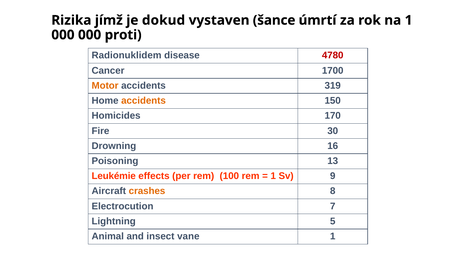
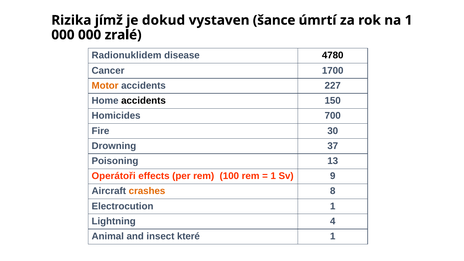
proti: proti -> zralé (123, 35)
4780 colour: red -> black (333, 55)
319: 319 -> 227 (333, 86)
accidents colour: orange -> black (143, 101)
170: 170 -> 700 (333, 116)
16: 16 -> 37 (333, 146)
Leukémie: Leukémie -> Operátoři (114, 176)
Electrocution 7: 7 -> 1 (333, 206)
5: 5 -> 4 (333, 221)
vane: vane -> které (188, 236)
